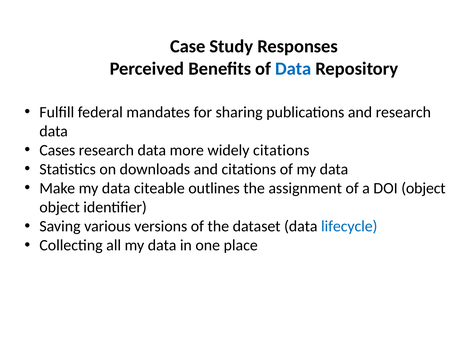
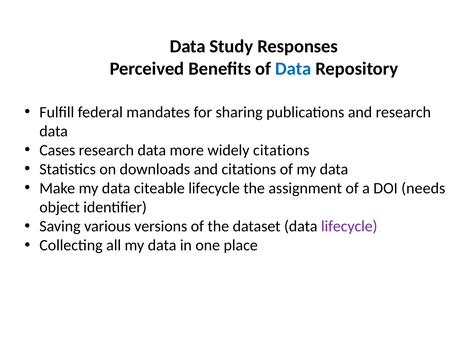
Case: Case -> Data (188, 46)
citeable outlines: outlines -> lifecycle (214, 188)
DOI object: object -> needs (423, 188)
lifecycle colour: blue -> purple (349, 226)
